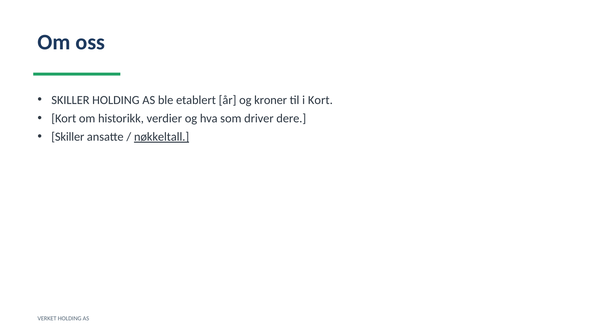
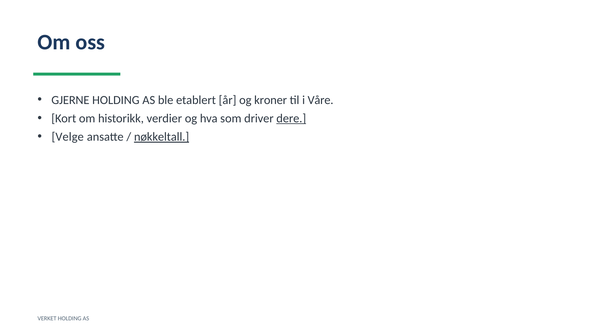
SKILLER: SKILLER -> GJERNE (70, 100)
i Kort: Kort -> Våre (321, 100)
dere underline: none -> present (291, 118)
Skiller: Skiller -> Velge (68, 137)
